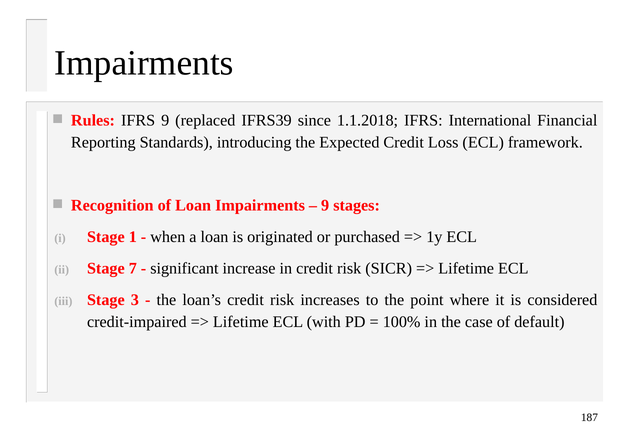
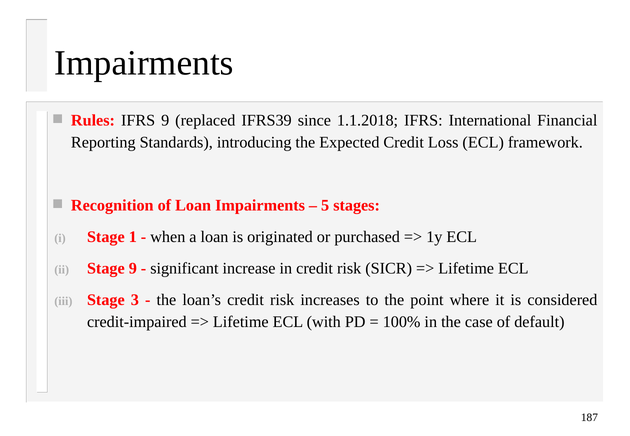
9: 9 -> 5 (325, 206)
Stage 7: 7 -> 9 (133, 269)
